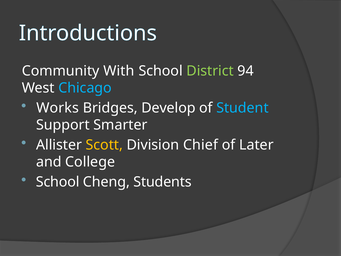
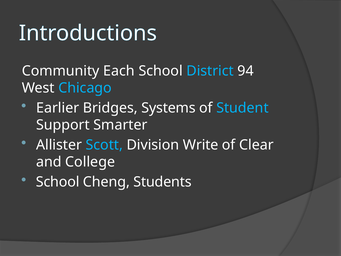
With: With -> Each (119, 71)
District colour: light green -> light blue (210, 71)
Works: Works -> Earlier (58, 108)
Develop: Develop -> Systems (168, 108)
Scott colour: yellow -> light blue (104, 145)
Chief: Chief -> Write (201, 145)
Later: Later -> Clear (256, 145)
